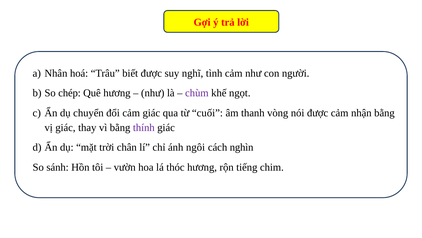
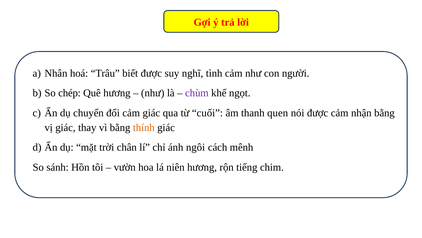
vòng: vòng -> quen (278, 113)
thính colour: purple -> orange (144, 127)
nghìn: nghìn -> mênh (242, 147)
thóc: thóc -> niên (175, 167)
